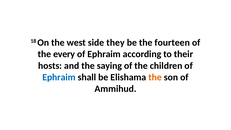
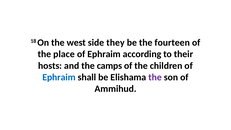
every: every -> place (64, 54)
saying: saying -> camps (109, 66)
the colour: orange -> purple (155, 77)
